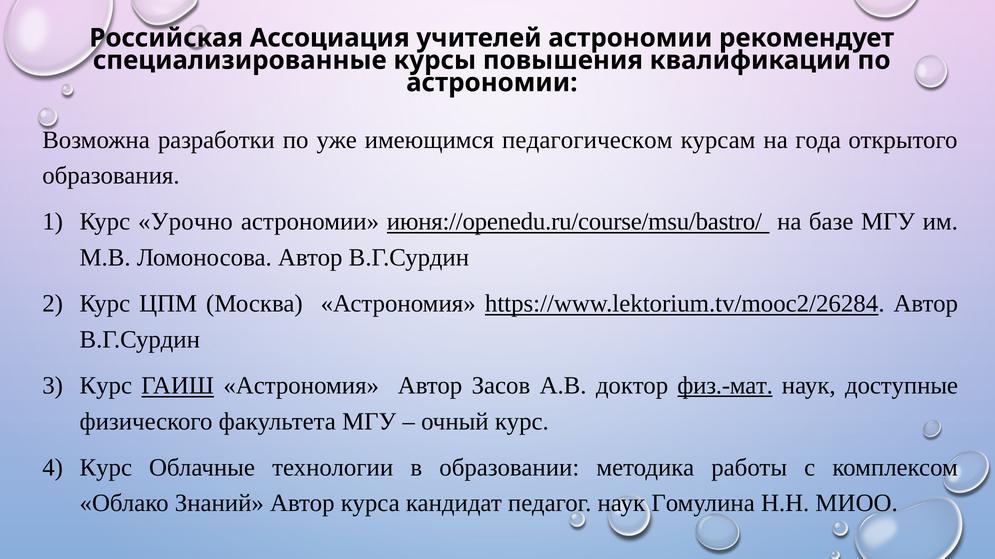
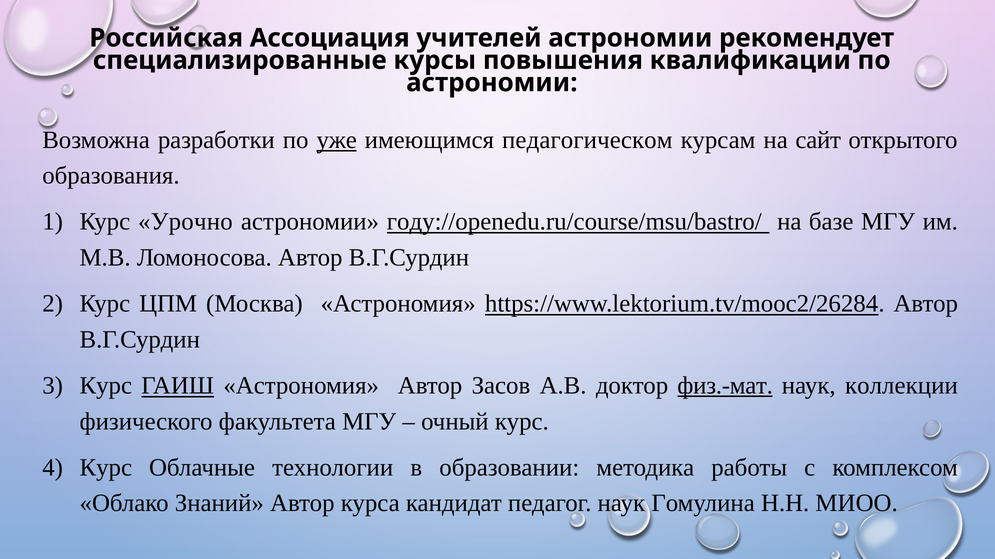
уже underline: none -> present (337, 140)
года: года -> сайт (818, 140)
июня://openedu.ru/course/msu/bastro/: июня://openedu.ru/course/msu/bastro/ -> году://openedu.ru/course/msu/bastro/ (574, 222)
доступные: доступные -> коллекции (901, 386)
